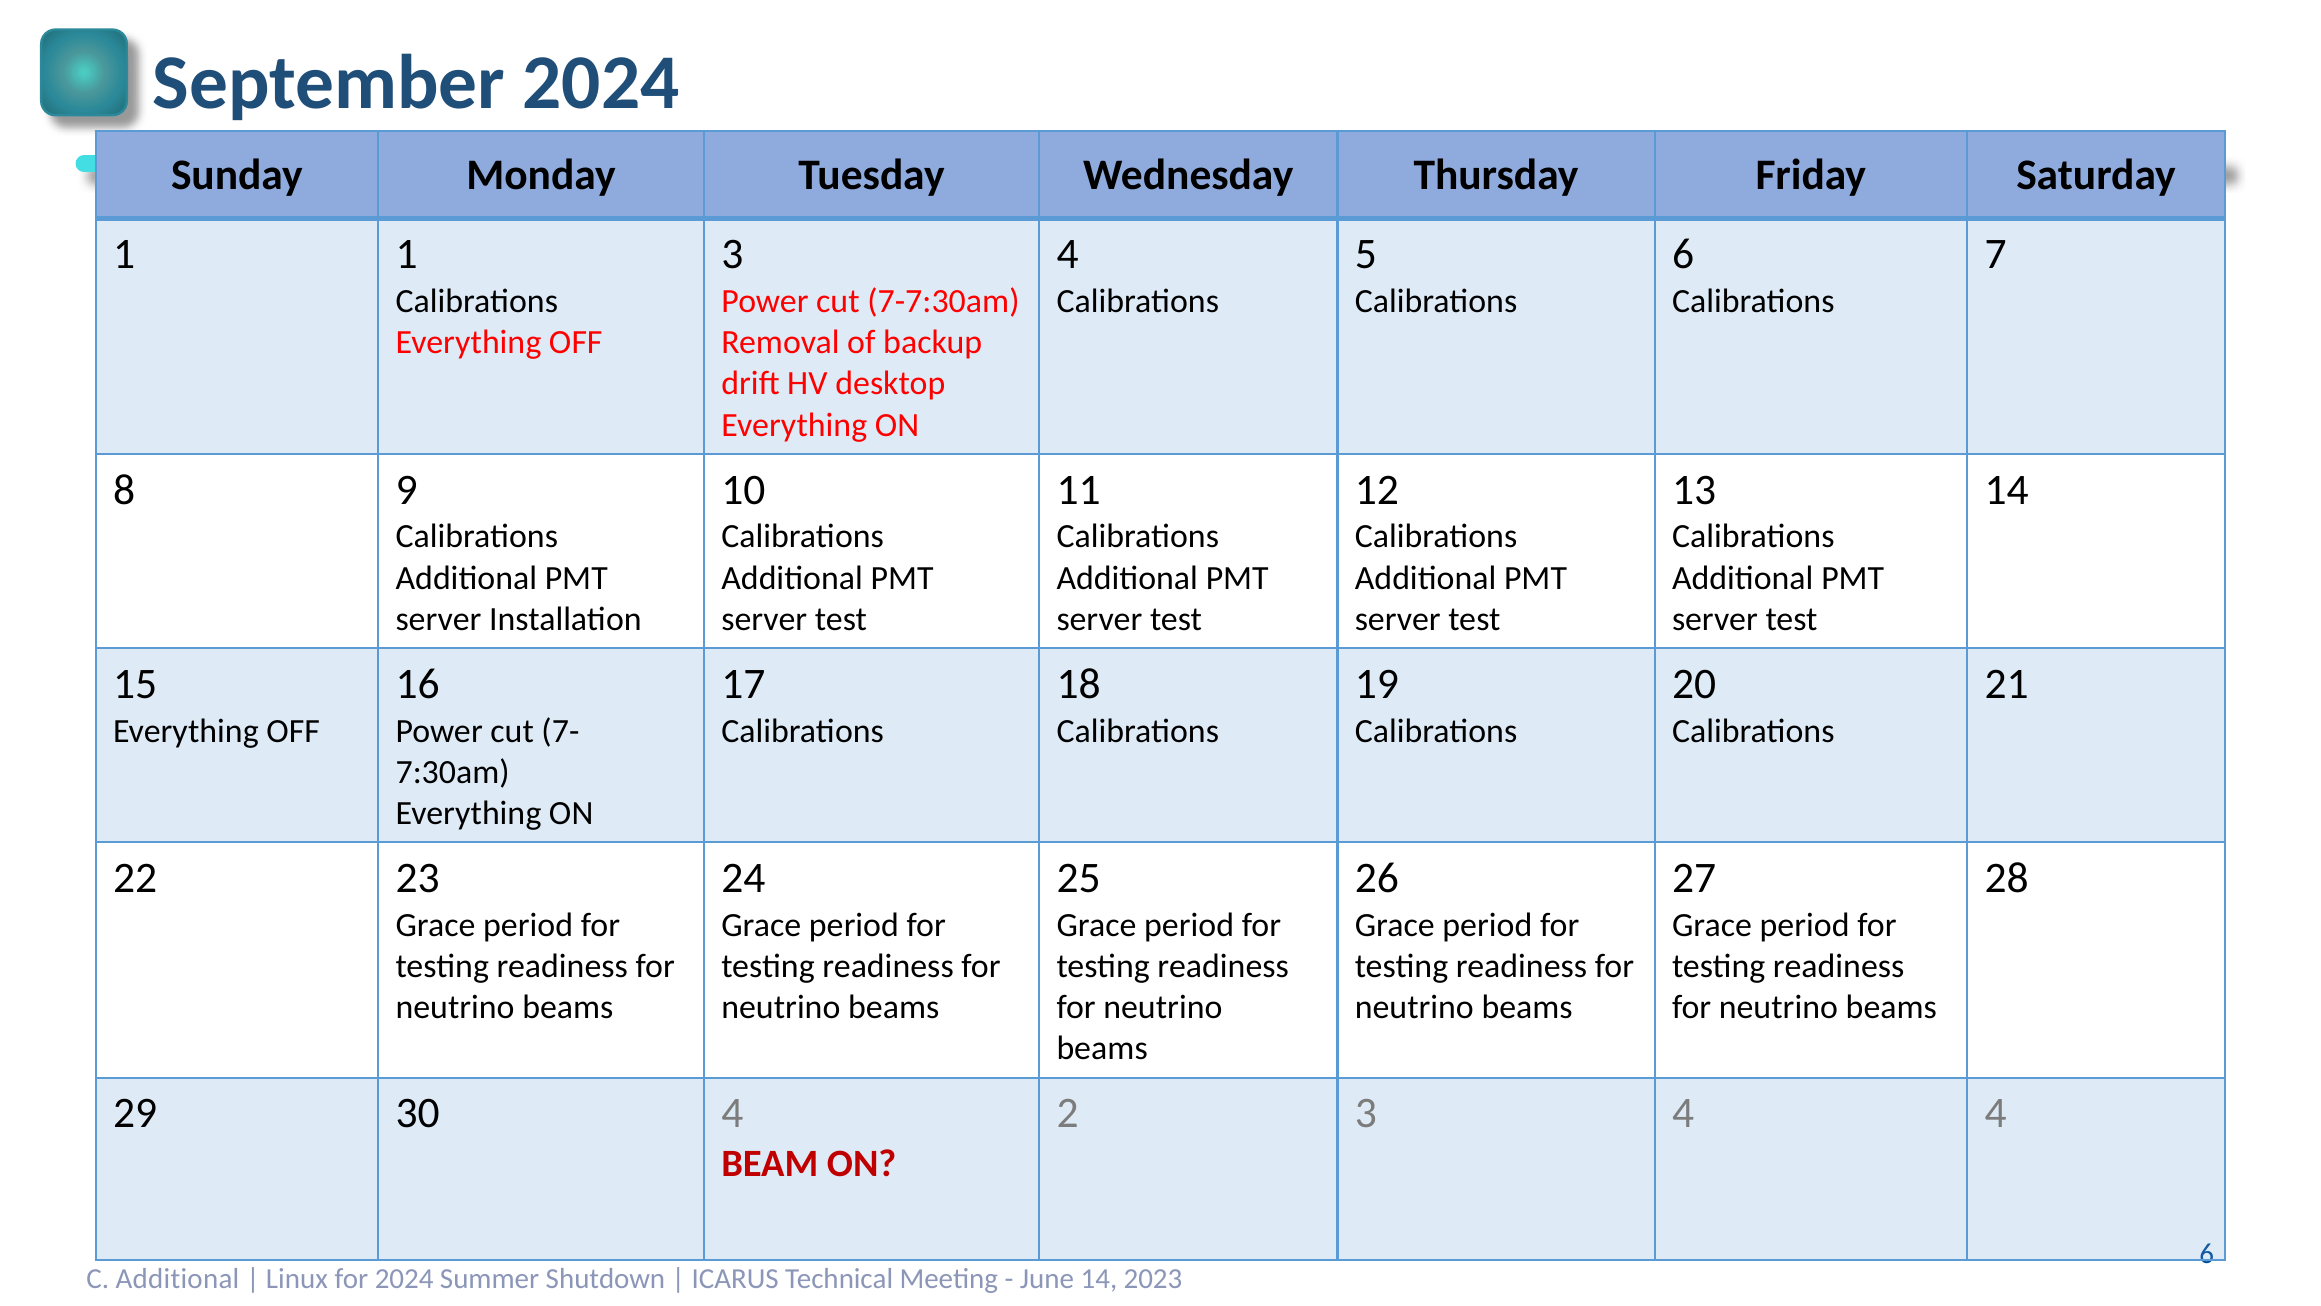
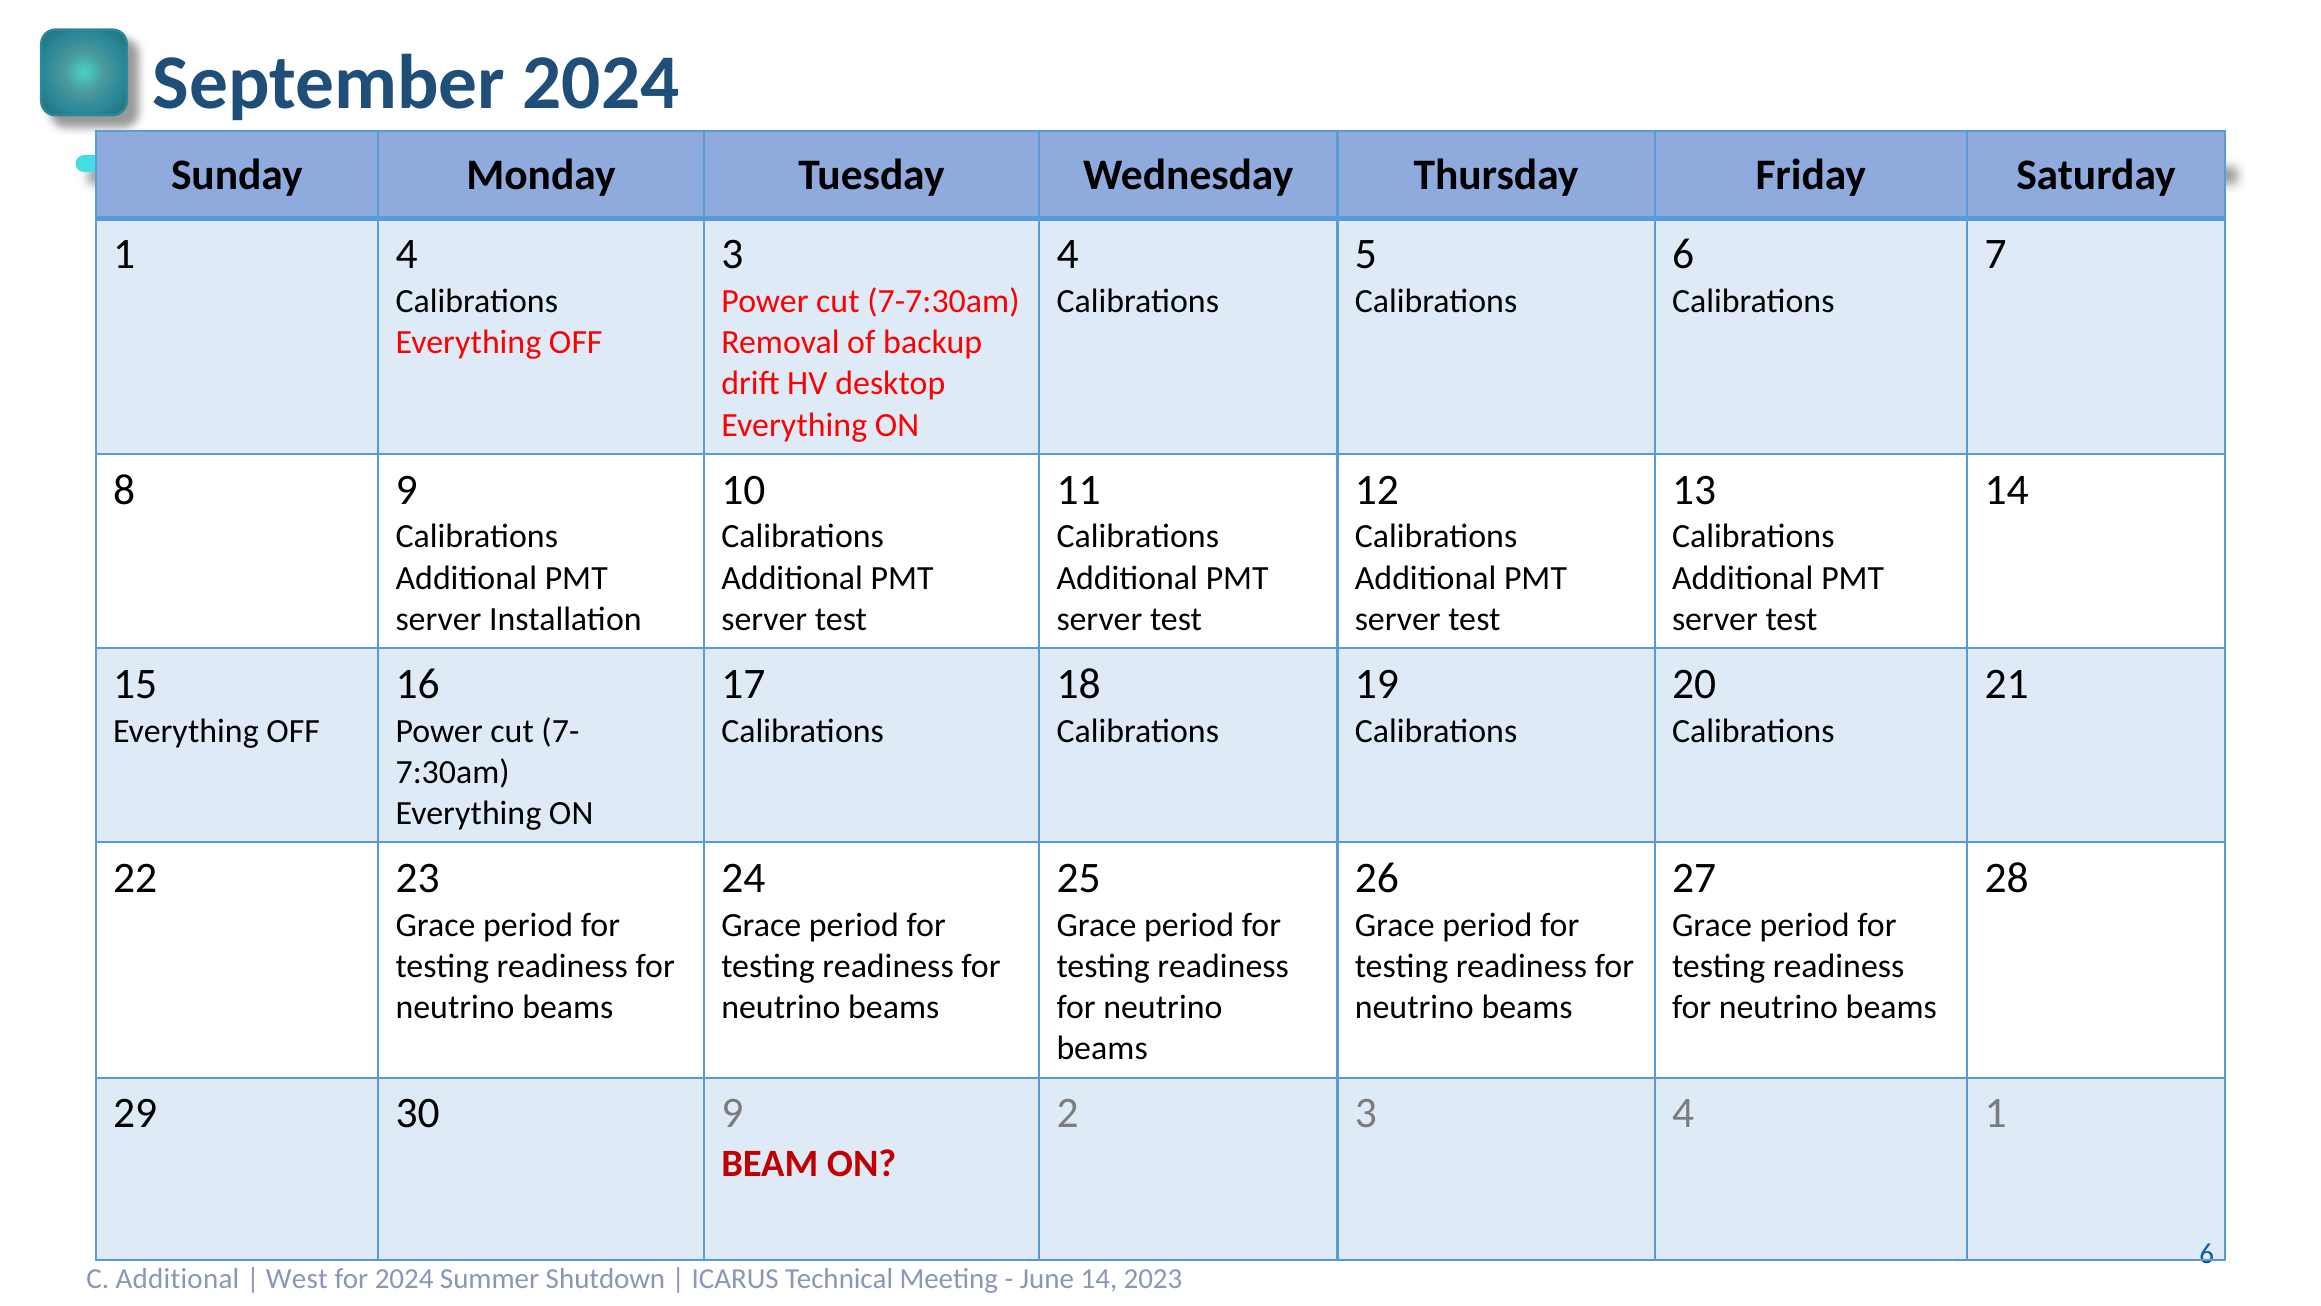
1 1: 1 -> 4 (407, 254)
30 4: 4 -> 9 (732, 1113)
4 4: 4 -> 1 (1996, 1113)
Linux: Linux -> West (297, 1279)
